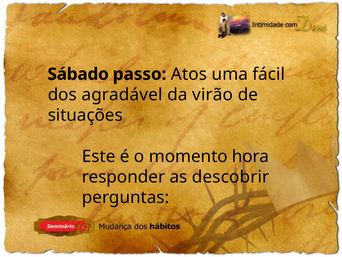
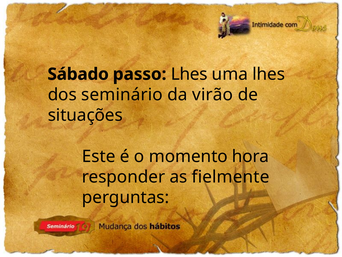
passo Atos: Atos -> Lhes (189, 74)
uma fácil: fácil -> lhes (269, 74)
agradável: agradável -> seminário (122, 95)
descobrir: descobrir -> fielmente (231, 177)
